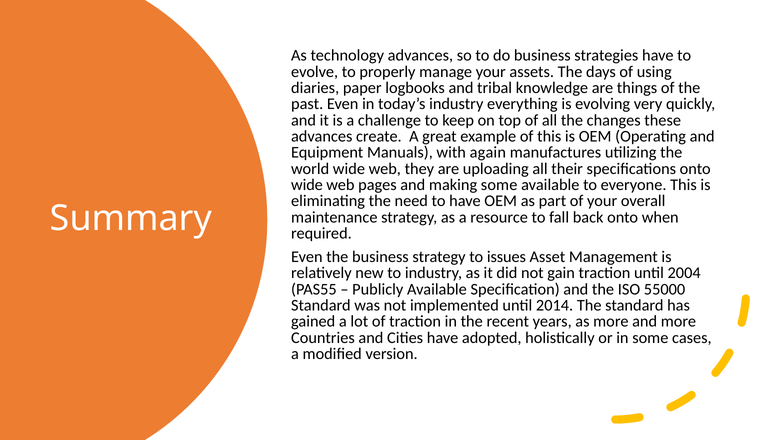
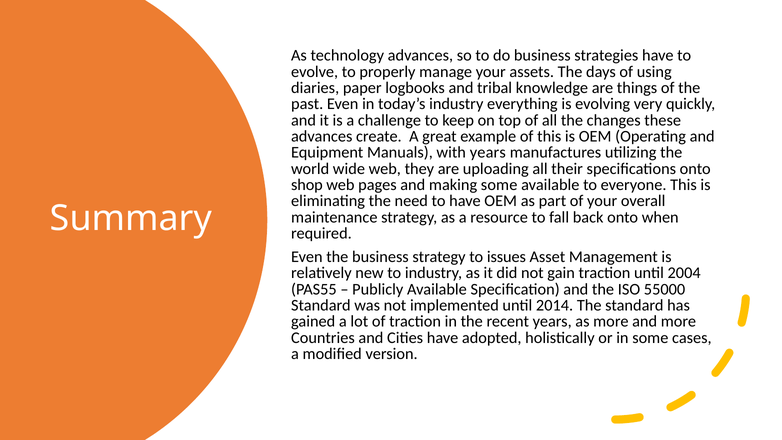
with again: again -> years (488, 152)
wide: wide -> shop (307, 185)
